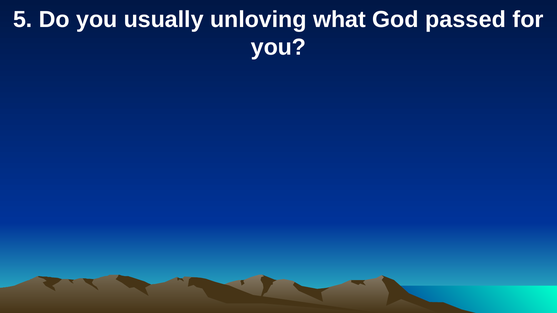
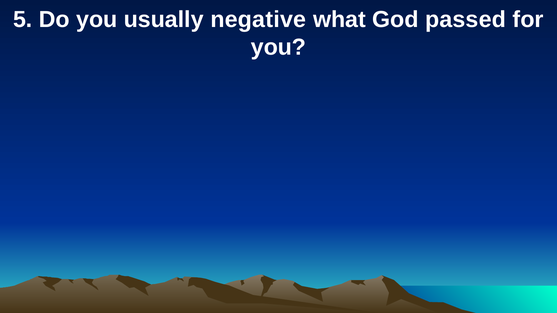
unloving: unloving -> negative (258, 20)
